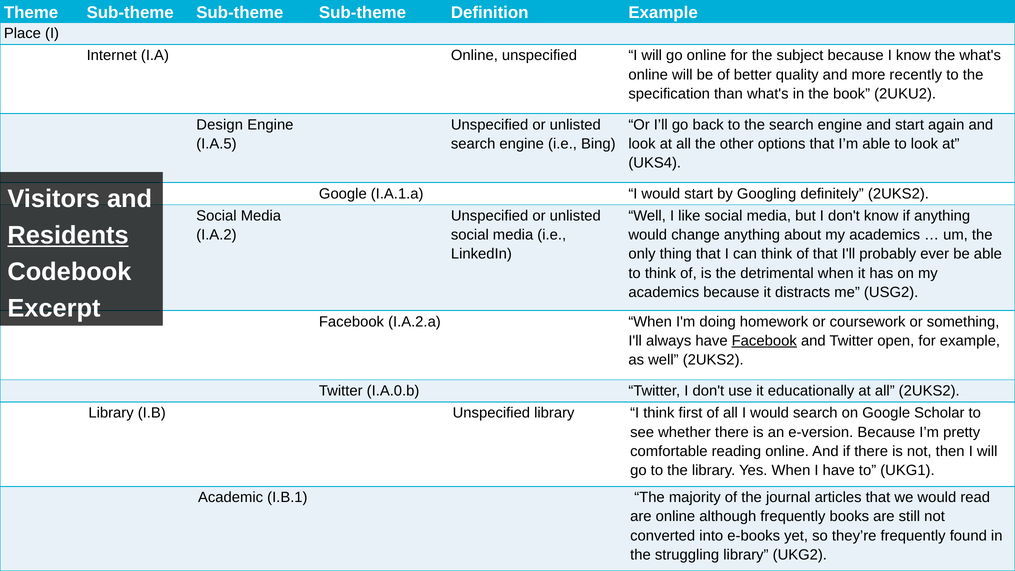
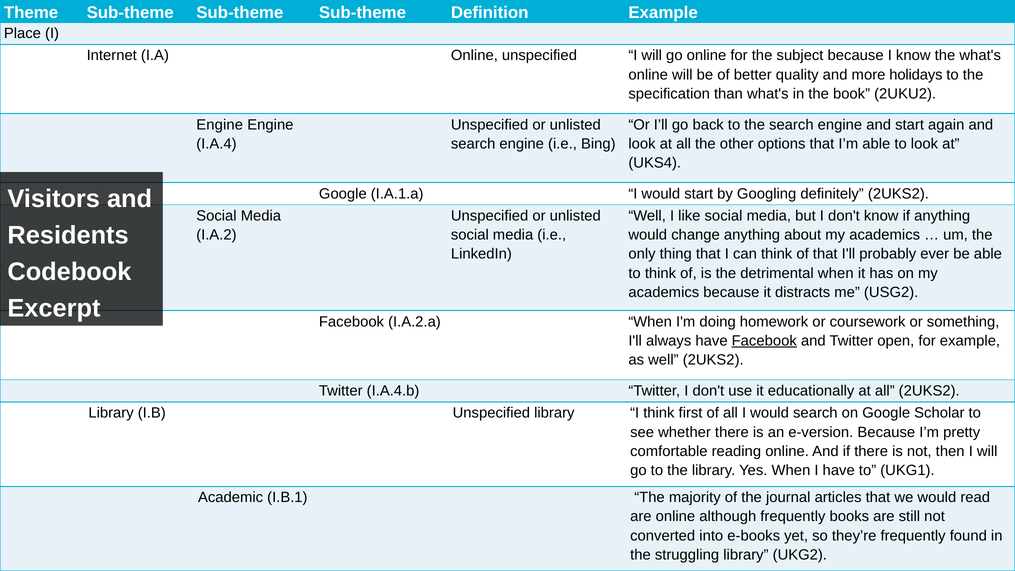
recently: recently -> holidays (916, 75)
Design: Design -> Engine (220, 125)
I.A.5: I.A.5 -> I.A.4 (216, 144)
Residents underline: present -> none (68, 235)
I.A.0.b: I.A.0.b -> I.A.4.b (393, 391)
